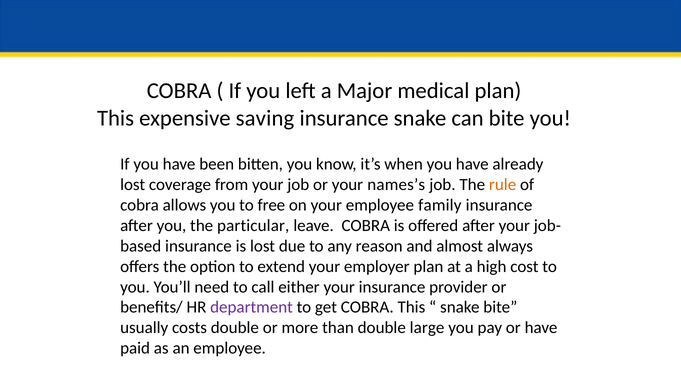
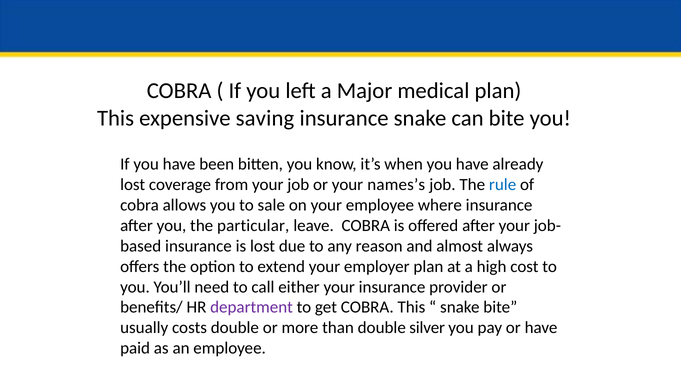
rule colour: orange -> blue (503, 185)
free: free -> sale (271, 205)
family: family -> where (440, 205)
large: large -> silver (427, 328)
